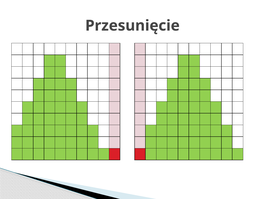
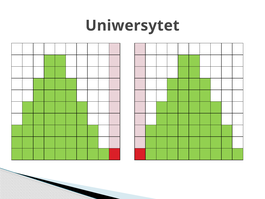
Przesunięcie: Przesunięcie -> Uniwersytet (132, 26)
